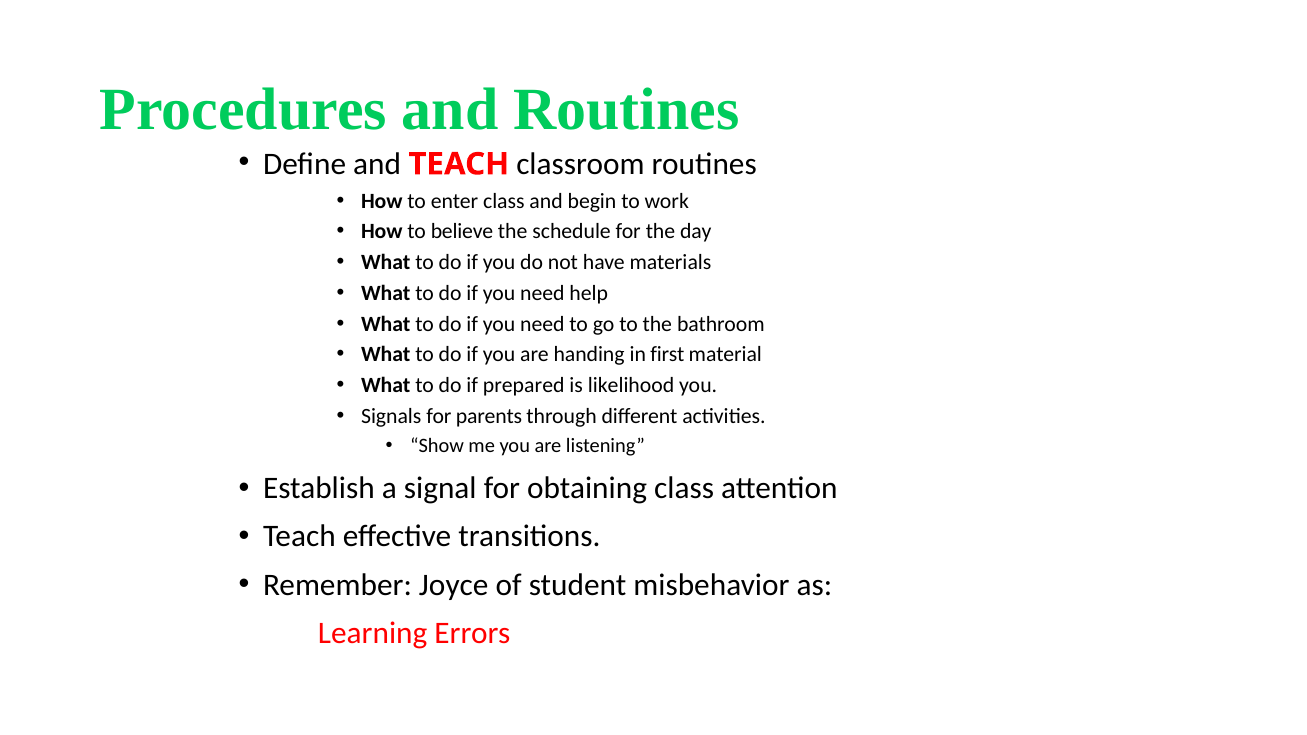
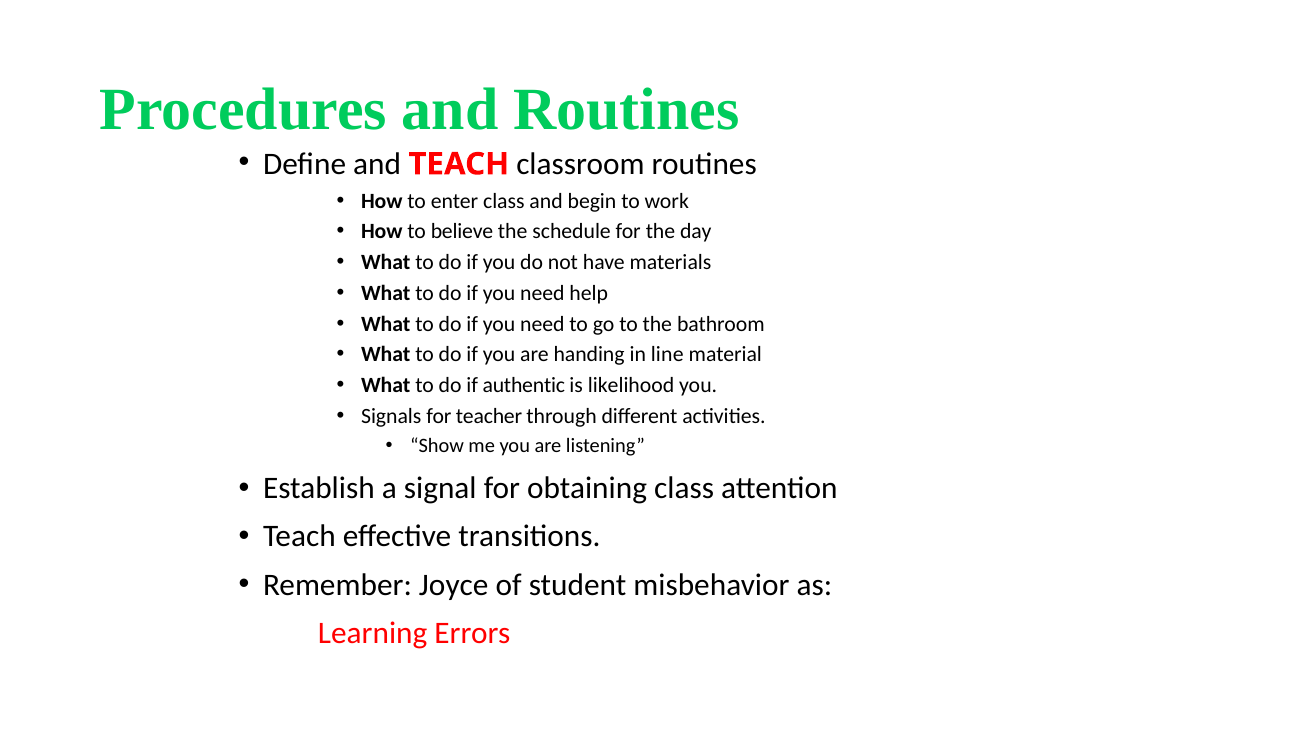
first: first -> line (667, 355)
prepared: prepared -> authentic (524, 385)
parents: parents -> teacher (489, 416)
